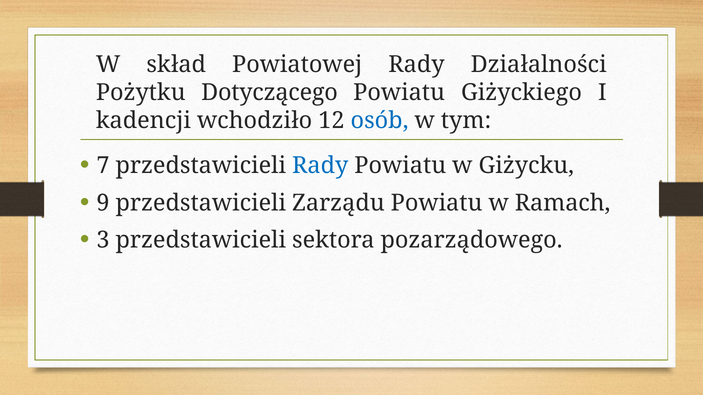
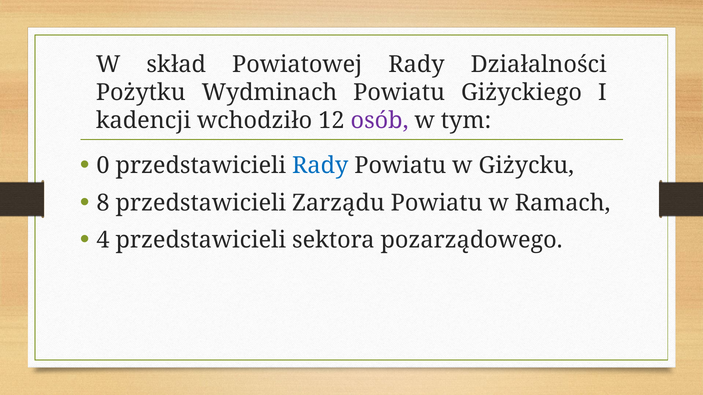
Dotyczącego: Dotyczącego -> Wydminach (269, 93)
osób colour: blue -> purple (380, 121)
7: 7 -> 0 (103, 166)
9: 9 -> 8 (103, 203)
3: 3 -> 4 (103, 240)
